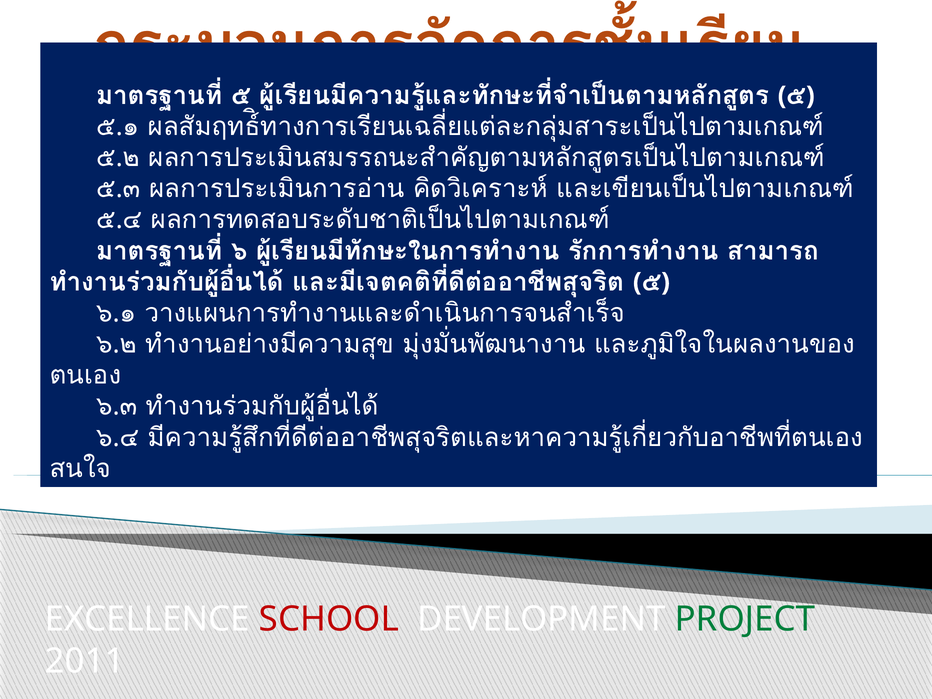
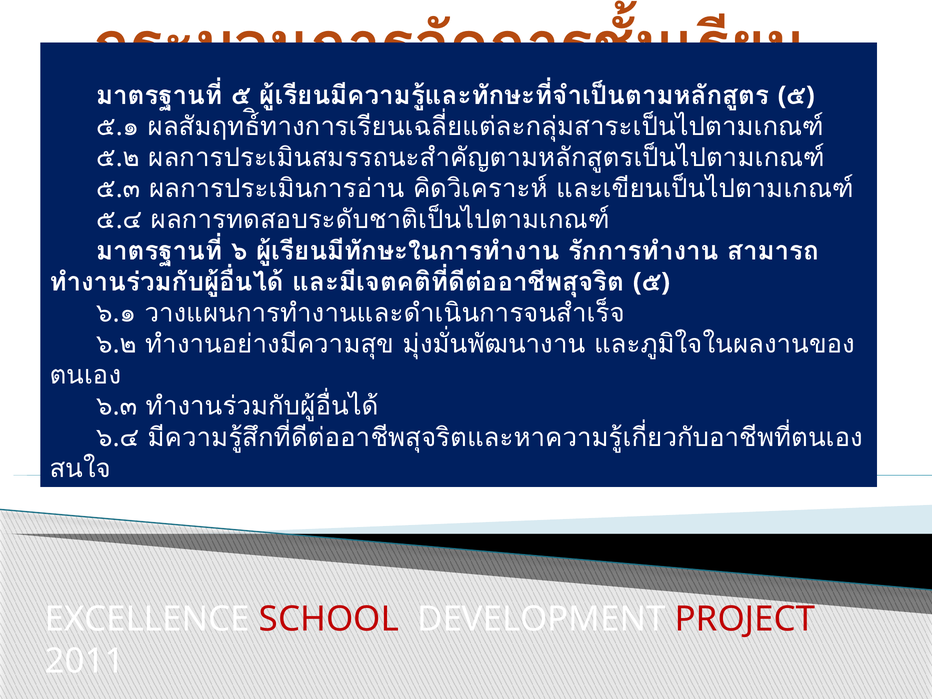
PROJECT colour: green -> red (745, 619)
